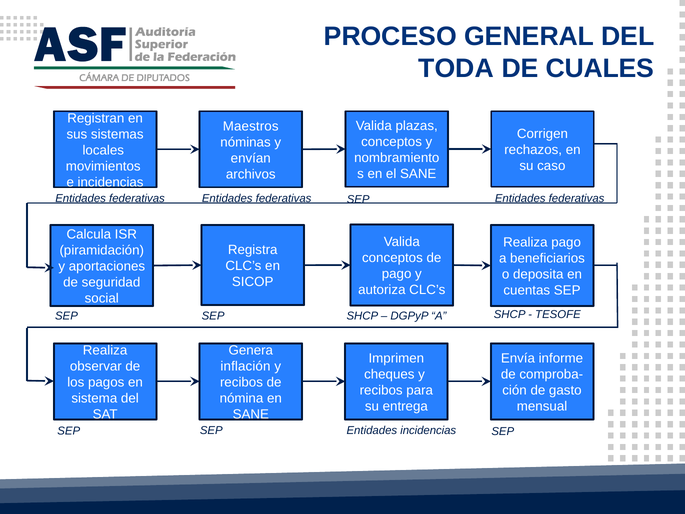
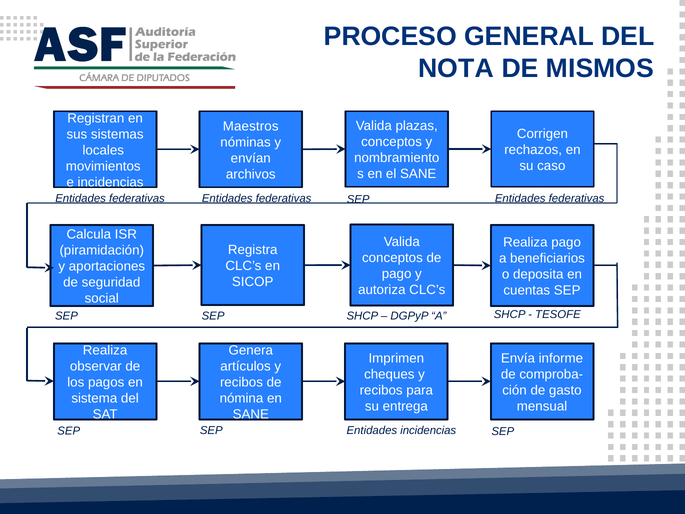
TODA: TODA -> NOTA (456, 68)
CUALES: CUALES -> MISMOS (600, 68)
inflación: inflación -> artículos (246, 366)
